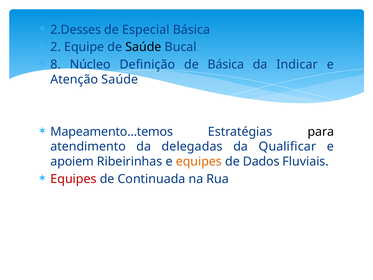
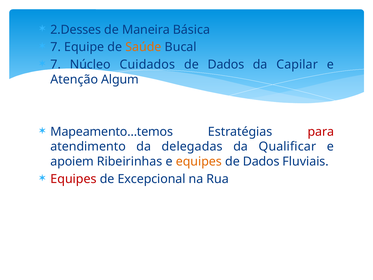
Especial: Especial -> Maneira (146, 30)
2: 2 -> 7 (56, 47)
Saúde colour: black -> orange (143, 47)
8: 8 -> 7 (56, 64)
Definição: Definição -> Cuidados (147, 64)
Básica: Básica -> Dados (226, 64)
Indicar: Indicar -> Capilar (297, 64)
Atenção Saúde: Saúde -> Algum (120, 79)
para colour: black -> red (321, 132)
Continuada: Continuada -> Excepcional (152, 179)
